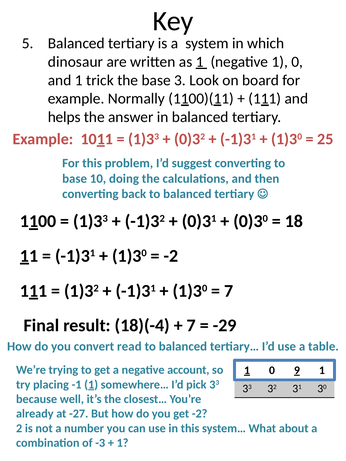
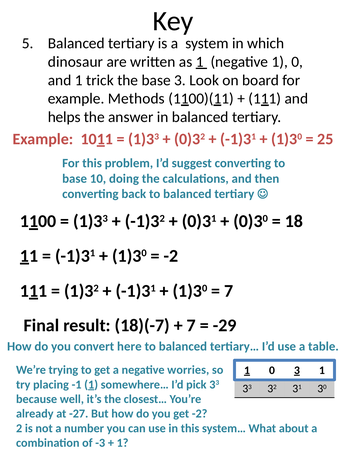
Normally: Normally -> Methods (136, 99)
18)(-4: 18)(-4 -> 18)(-7 (142, 326)
read: read -> here (129, 347)
account: account -> worries (188, 370)
0 9: 9 -> 3 (297, 370)
